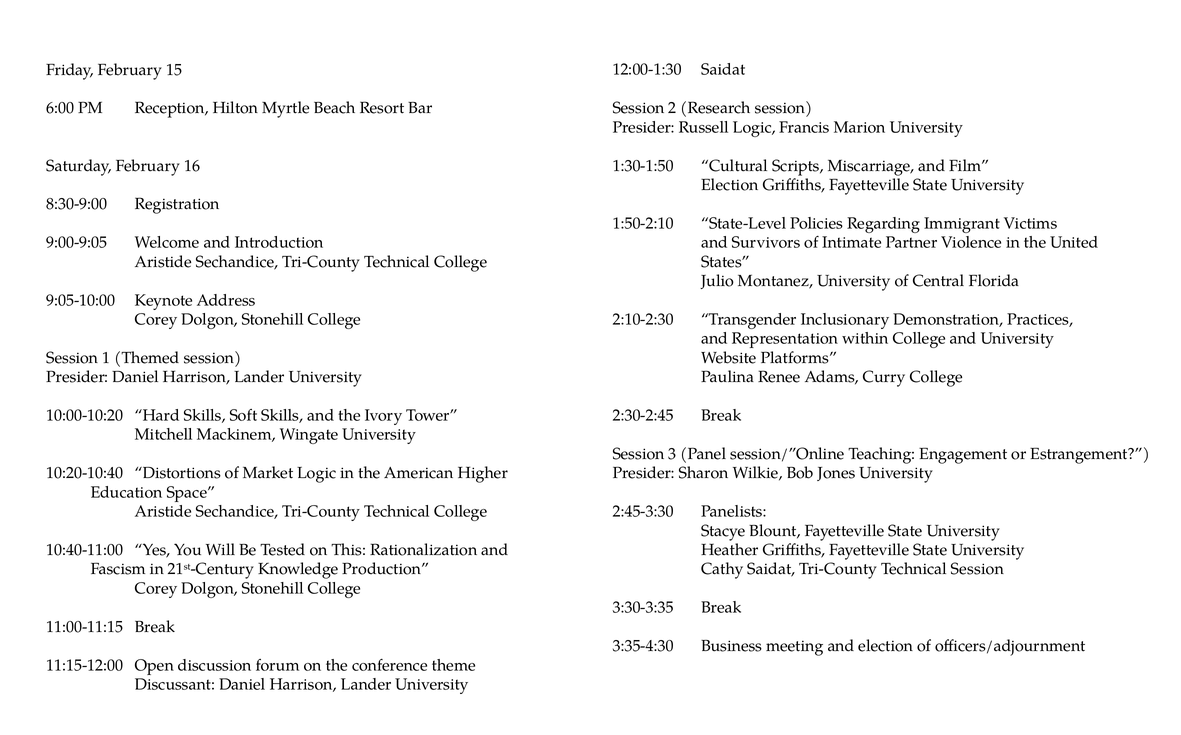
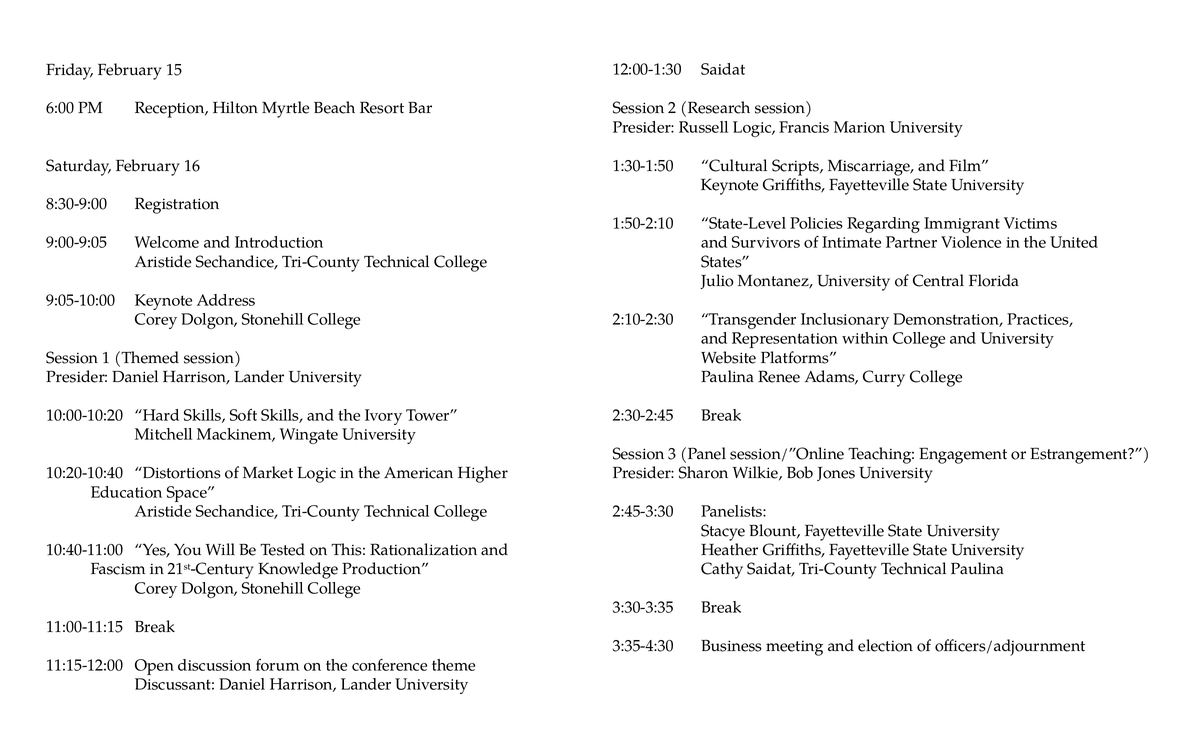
Election: Election -> Keynote (730, 185)
Technical Session: Session -> Paulina (978, 569)
